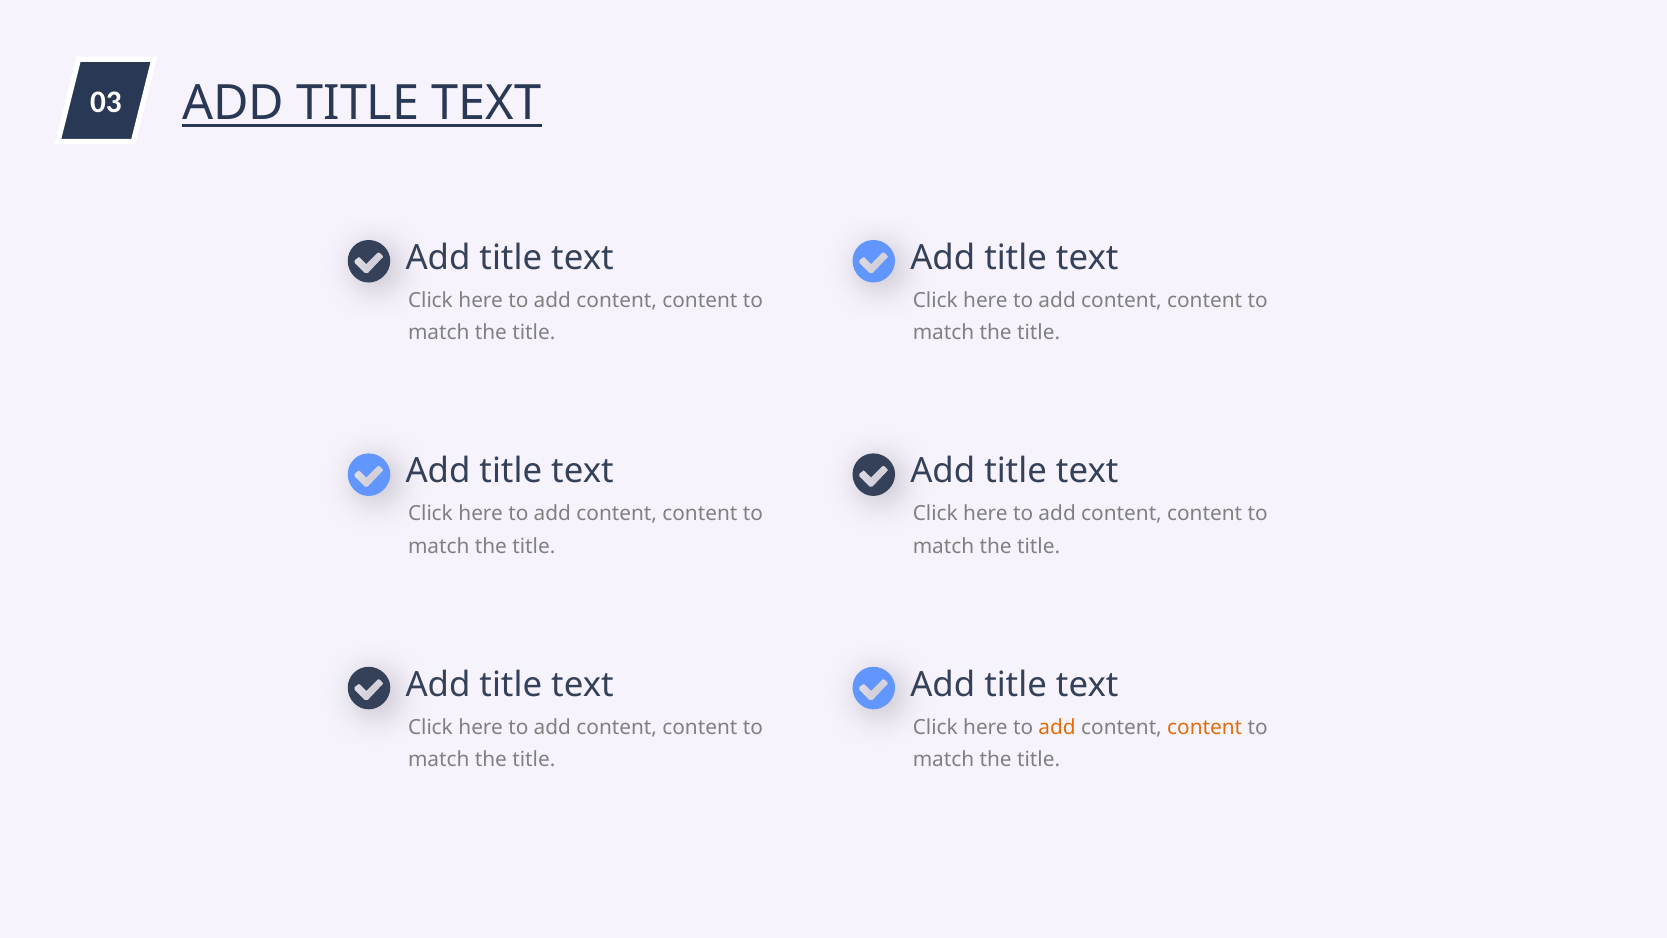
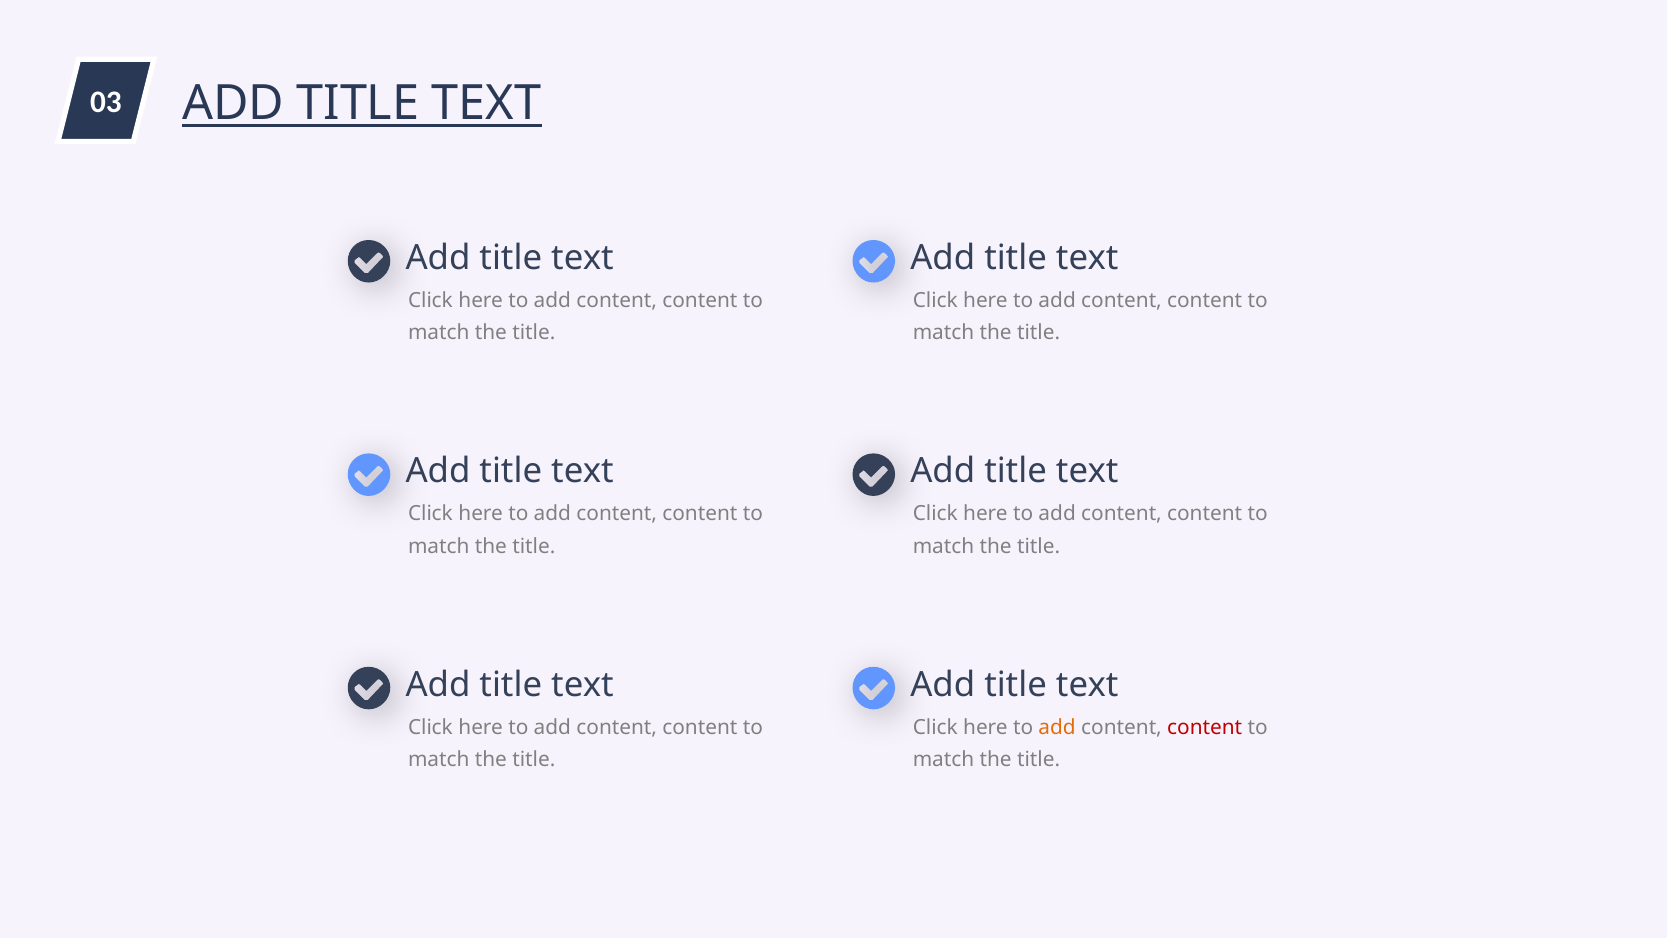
content colour: orange -> red (1205, 727)
